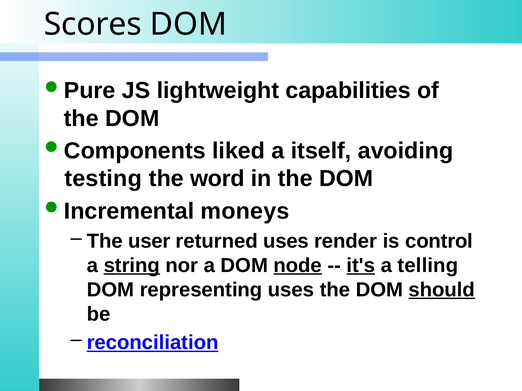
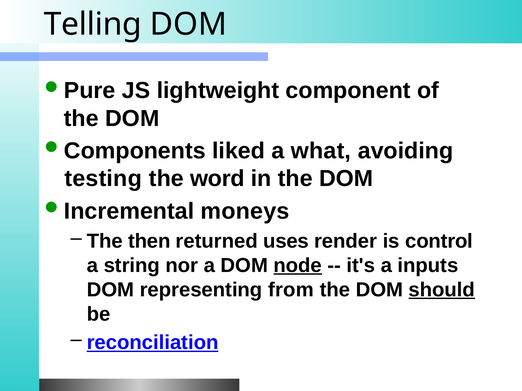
Scores: Scores -> Telling (93, 24)
capabilities: capabilities -> component (348, 91)
itself: itself -> what (321, 151)
user: user -> then (149, 241)
string underline: present -> none (132, 266)
it's underline: present -> none (361, 266)
telling: telling -> inputs (428, 266)
representing uses: uses -> from (291, 290)
